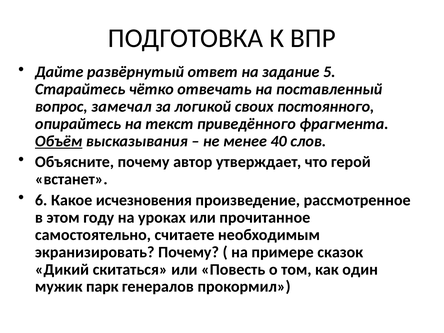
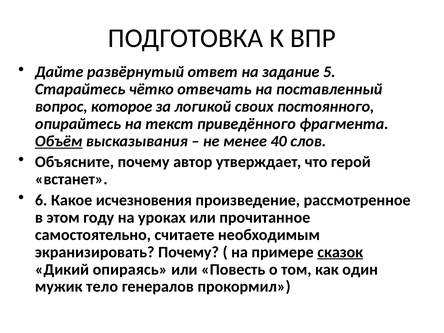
замечал: замечал -> которое (122, 107)
сказок underline: none -> present (340, 252)
скитаться: скитаться -> опираясь (130, 269)
парк: парк -> тело (102, 287)
